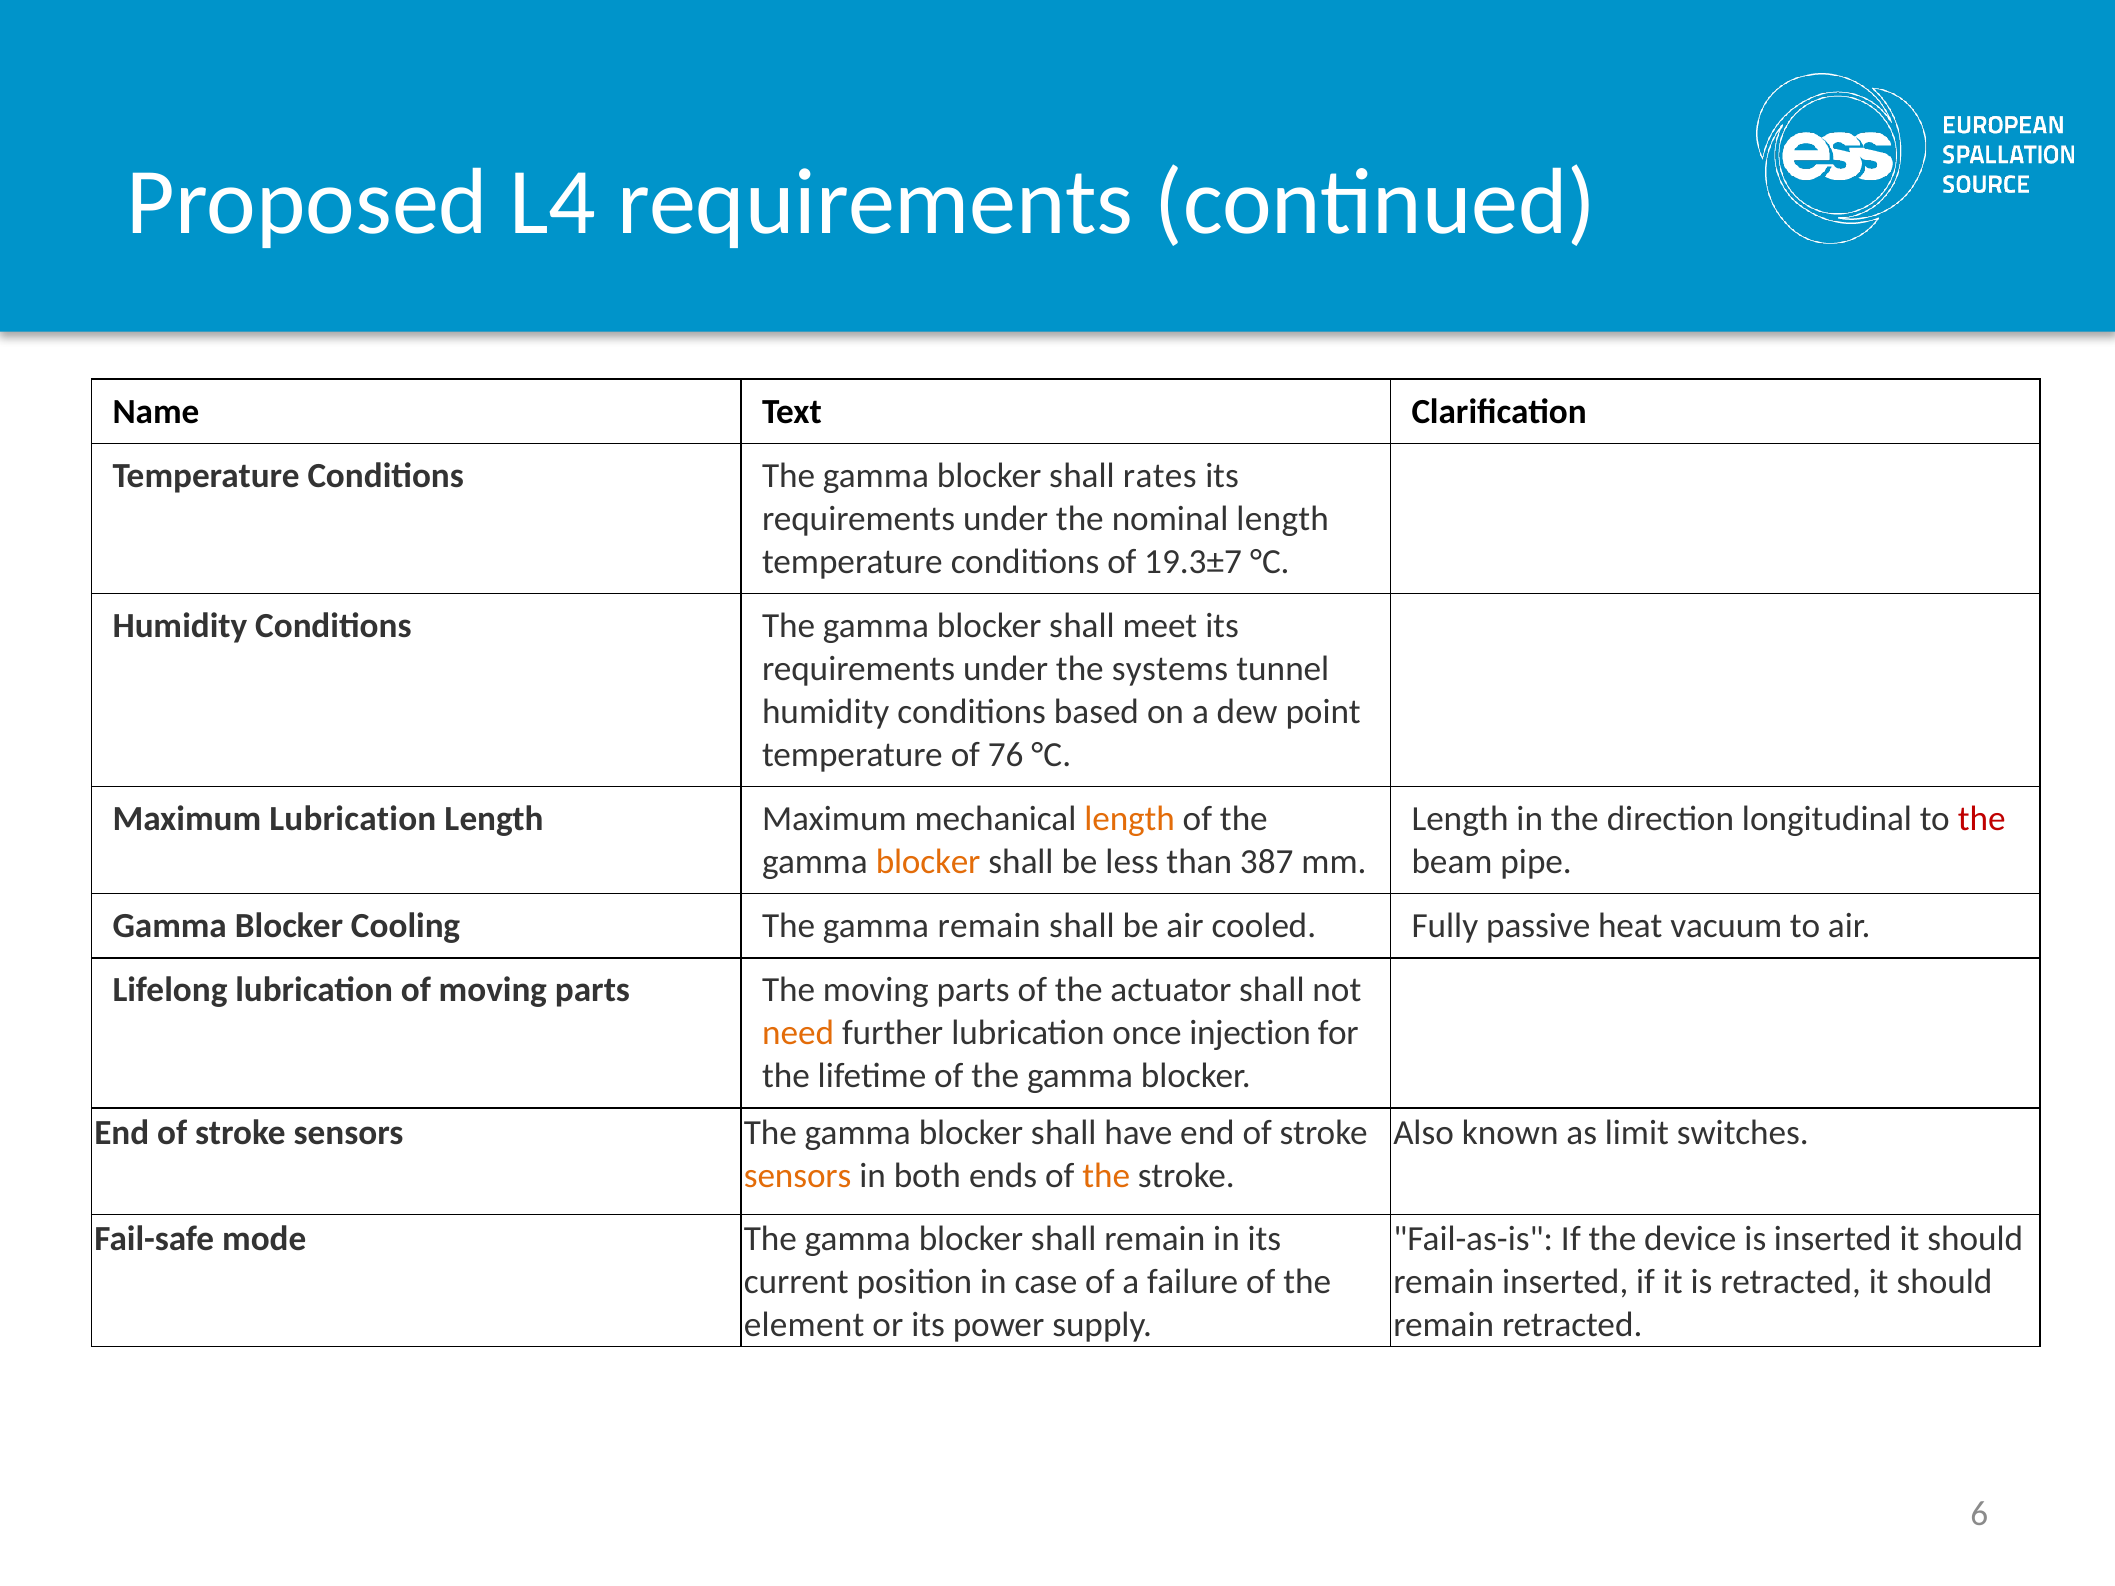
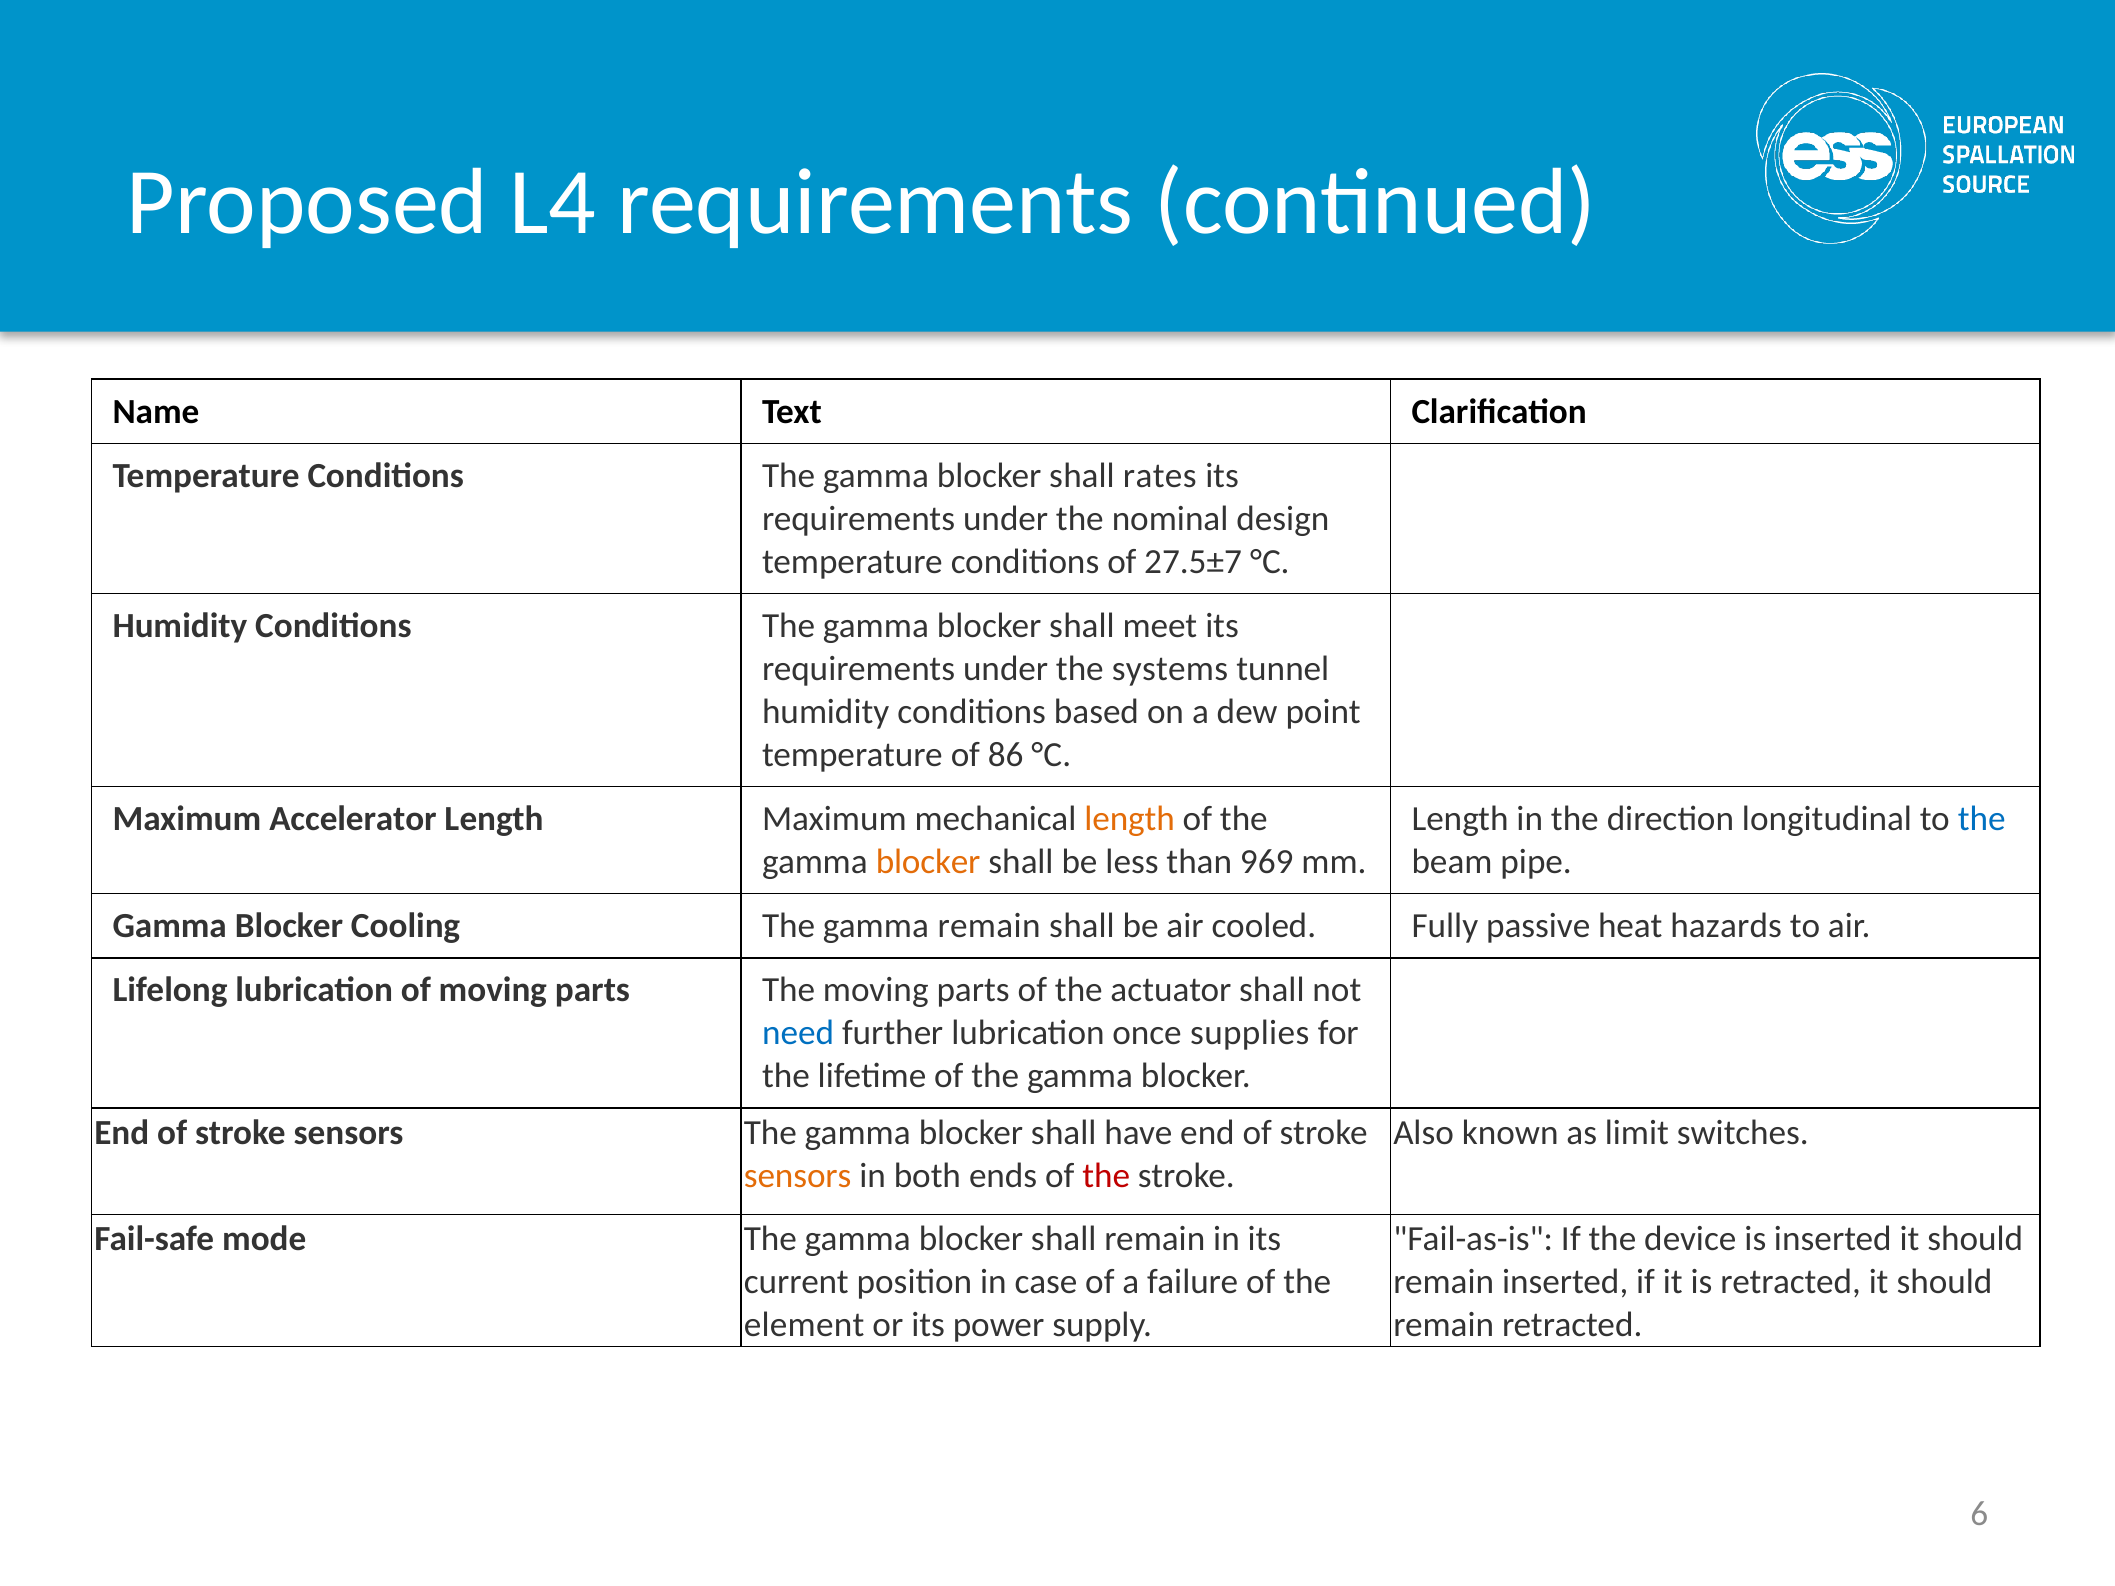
nominal length: length -> design (1283, 519)
19.3±7: 19.3±7 -> 27.5±7 (1193, 562)
76: 76 -> 86 (1006, 755)
Maximum Lubrication: Lubrication -> Accelerator (353, 819)
the colour: red -> blue (1982, 819)
387: 387 -> 969 (1267, 862)
vacuum: vacuum -> hazards (1726, 926)
need colour: orange -> blue (798, 1033)
injection: injection -> supplies (1250, 1033)
the colour: orange -> red (1106, 1176)
